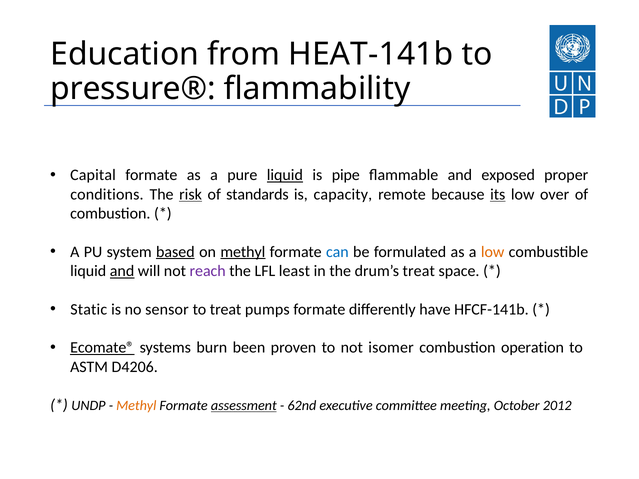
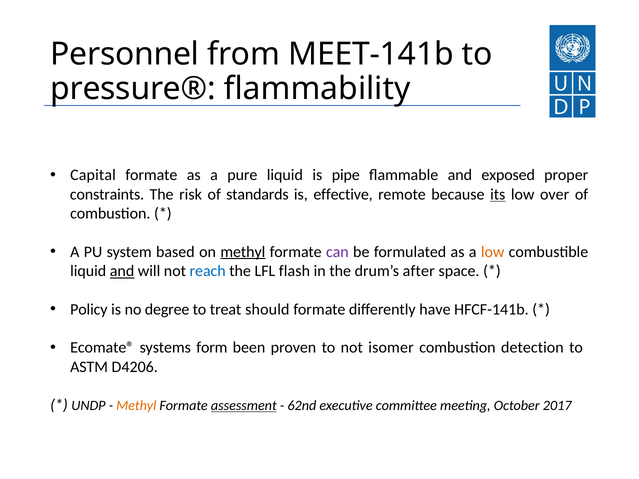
Education: Education -> Personnel (125, 54)
HEAT-141b: HEAT-141b -> MEET-141b (371, 54)
liquid underline: present -> none (285, 175)
conditions: conditions -> constraints (107, 194)
risk underline: present -> none (191, 194)
capacity: capacity -> effective (343, 194)
based underline: present -> none (175, 252)
can colour: blue -> purple (337, 252)
reach colour: purple -> blue (208, 271)
least: least -> flash (294, 271)
drum’s treat: treat -> after (419, 271)
Static: Static -> Policy (89, 309)
sensor: sensor -> degree (167, 309)
pumps: pumps -> should (267, 309)
Ecomate® underline: present -> none (102, 348)
burn: burn -> form (212, 348)
operation: operation -> detection (532, 348)
2012: 2012 -> 2017 (557, 406)
